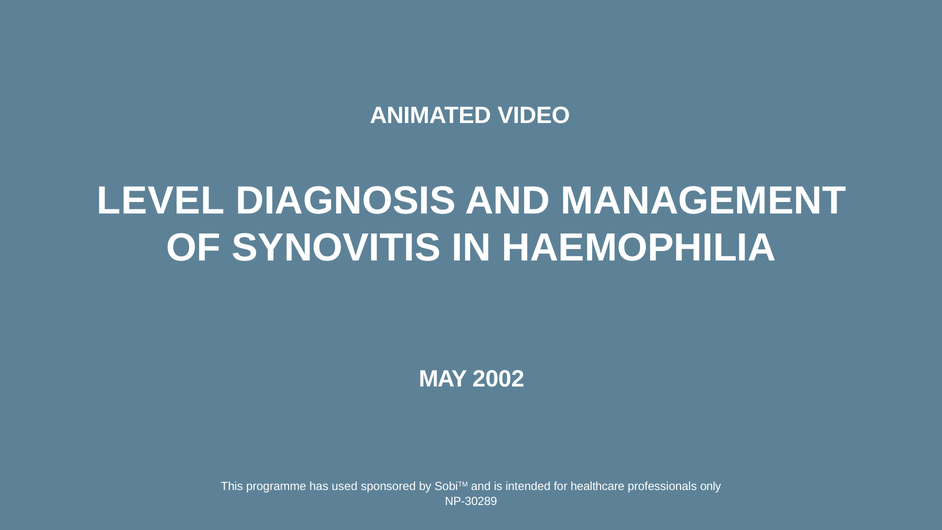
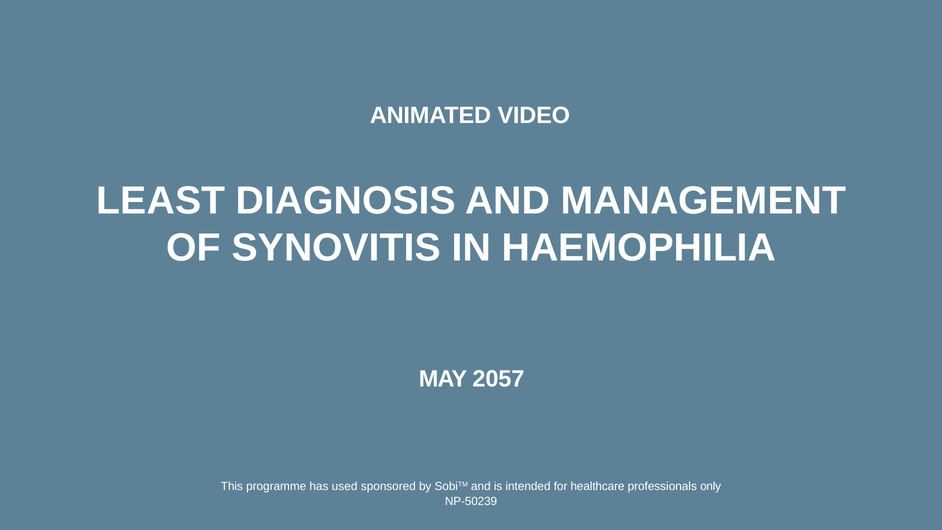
LEVEL: LEVEL -> LEAST (161, 201)
2002: 2002 -> 2057 (498, 379)
NP-30289: NP-30289 -> NP-50239 (471, 501)
